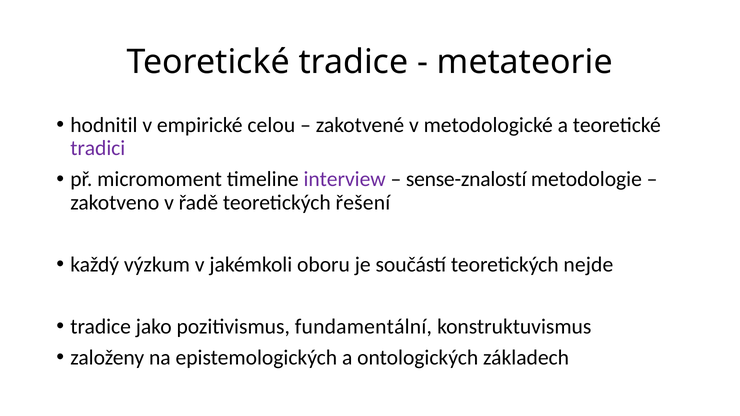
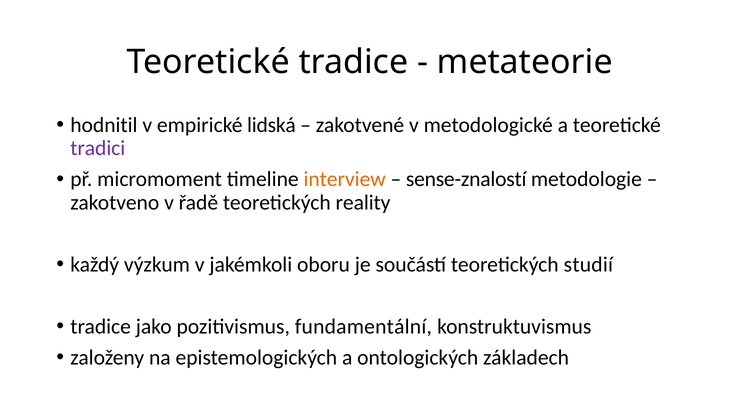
celou: celou -> lidská (271, 125)
interview colour: purple -> orange (345, 179)
řešení: řešení -> reality (363, 203)
nejde: nejde -> studií (588, 265)
